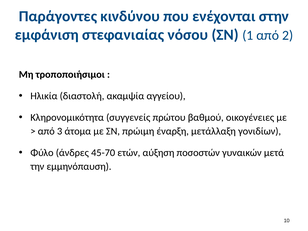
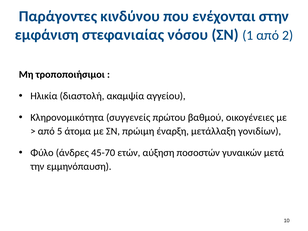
3: 3 -> 5 (60, 131)
